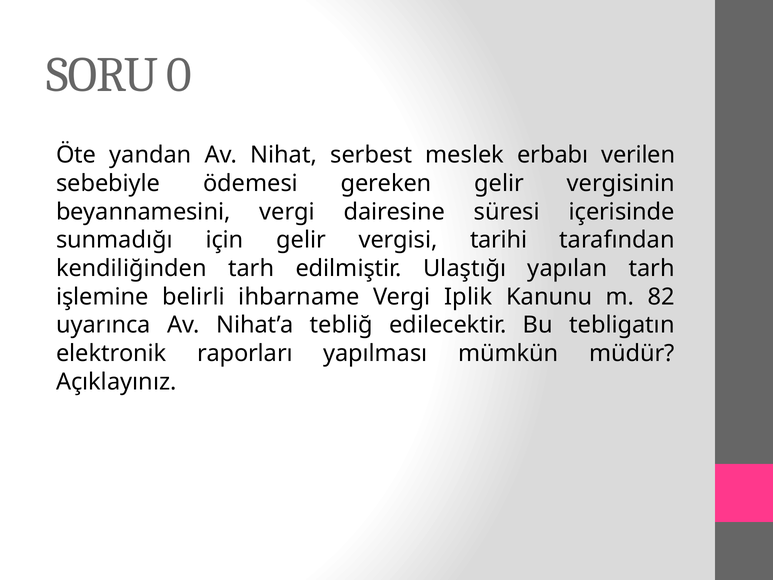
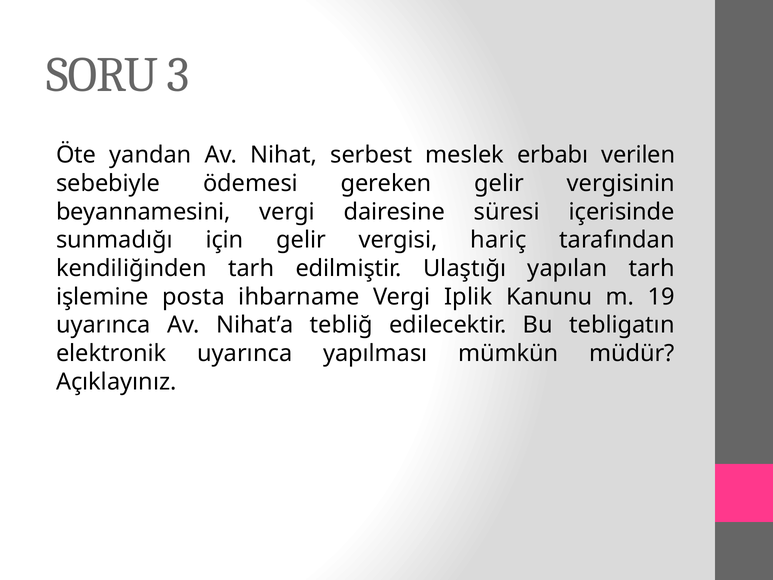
0: 0 -> 3 (178, 75)
tarihi: tarihi -> hariç (498, 240)
belirli: belirli -> posta (194, 297)
82: 82 -> 19 (661, 297)
elektronik raporları: raporları -> uyarınca (245, 353)
